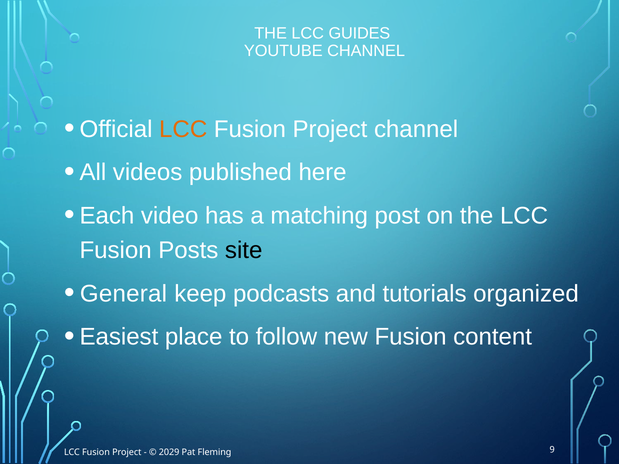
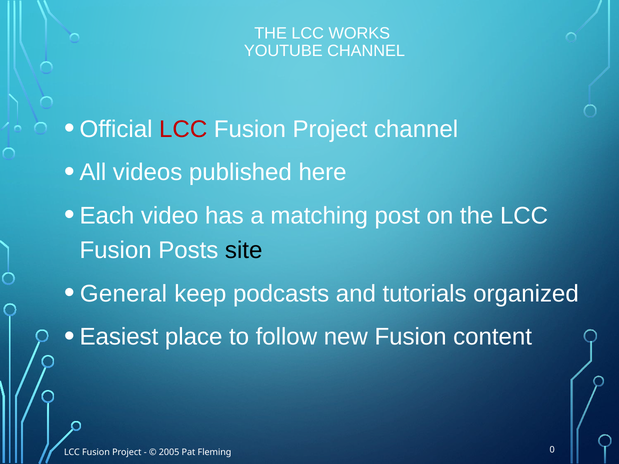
GUIDES: GUIDES -> WORKS (359, 33)
LCC colour: orange -> red (183, 129)
2029: 2029 -> 2005 (169, 453)
9: 9 -> 0 (552, 450)
